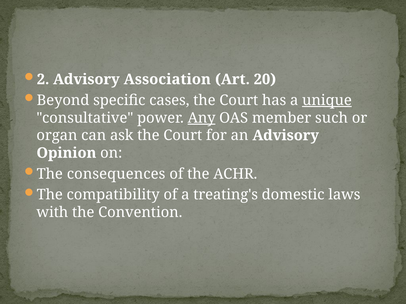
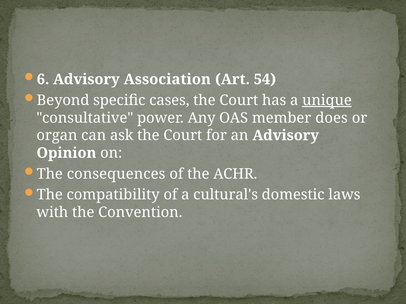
2: 2 -> 6 (43, 79)
20: 20 -> 54 (265, 79)
Any underline: present -> none (202, 118)
such: such -> does (332, 118)
treating's: treating's -> cultural's (226, 195)
